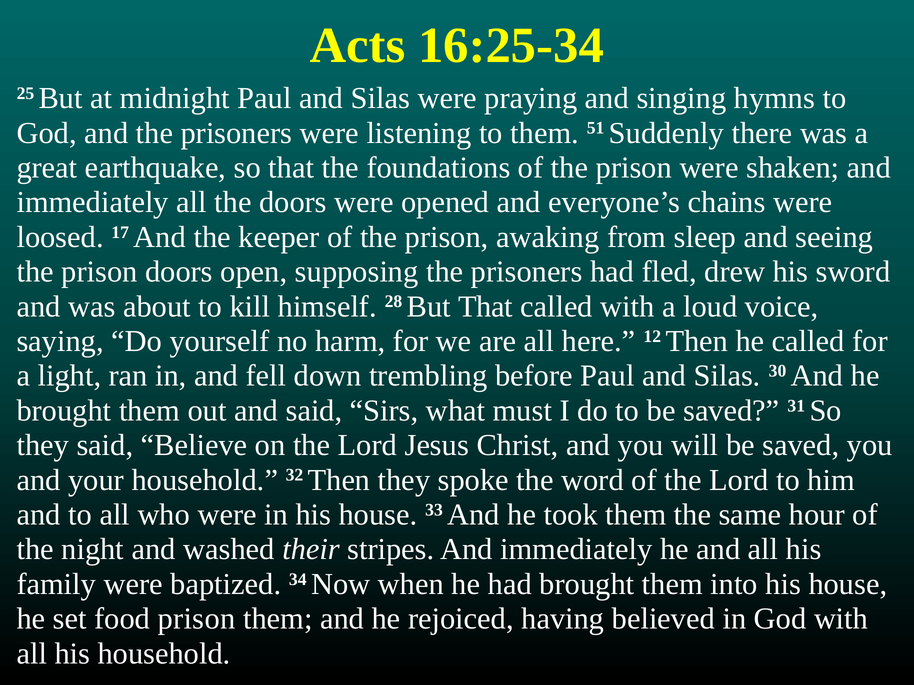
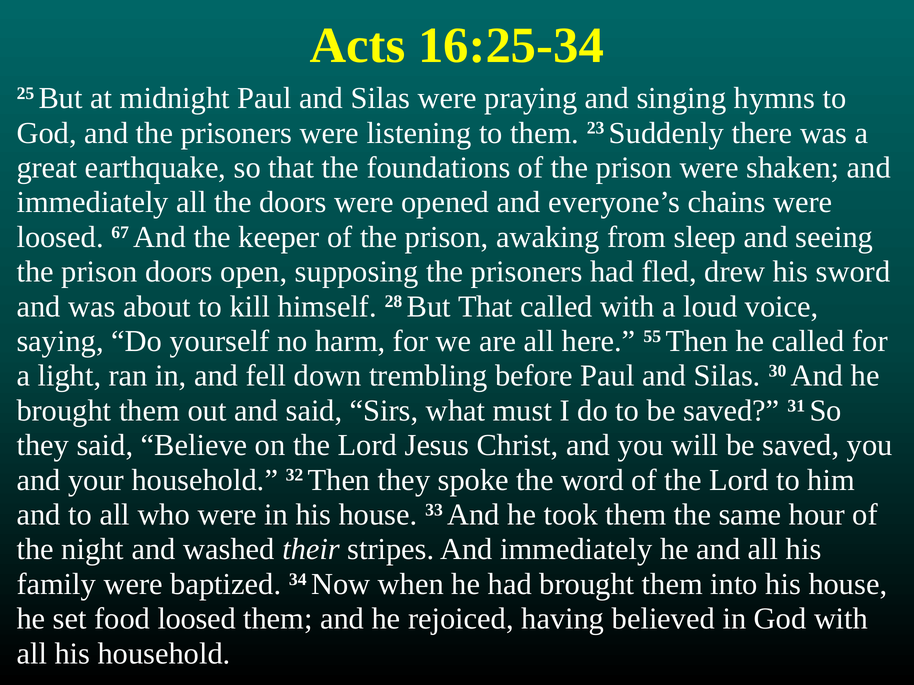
51: 51 -> 23 (596, 128)
17: 17 -> 67 (120, 232)
12: 12 -> 55 (652, 337)
food prison: prison -> loosed (197, 619)
